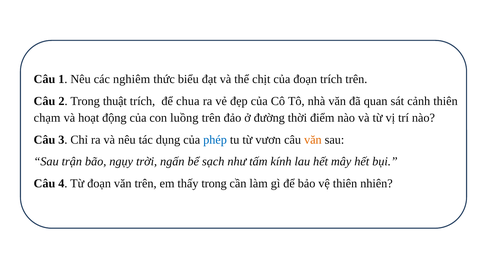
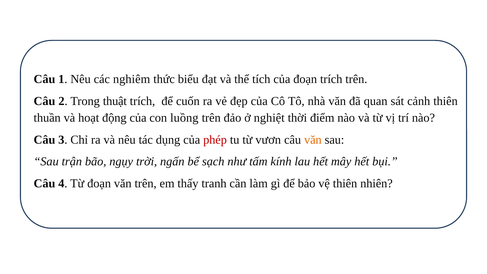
chịt: chịt -> tích (261, 79)
chua: chua -> cuốn (188, 101)
chạm: chạm -> thuần (47, 118)
đường: đường -> nghiệt (269, 118)
phép colour: blue -> red (215, 140)
thấy trong: trong -> tranh (214, 183)
